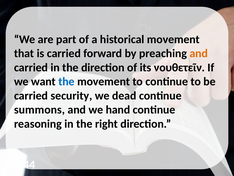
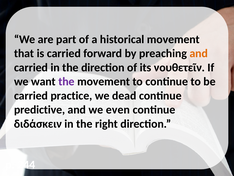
the colour: blue -> purple (66, 81)
security: security -> practice (71, 95)
summons: summons -> predictive (40, 109)
hand: hand -> even (118, 109)
reasoning: reasoning -> διδάσκειν (38, 123)
